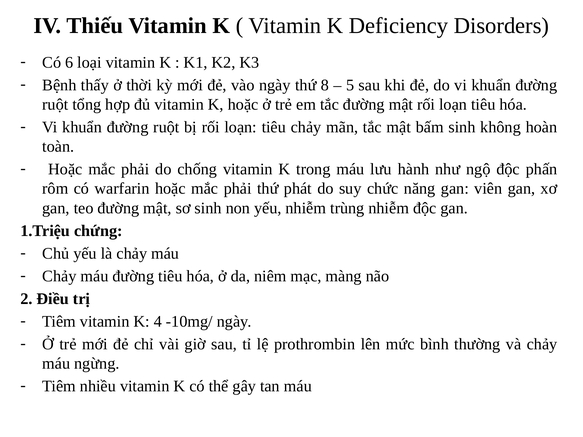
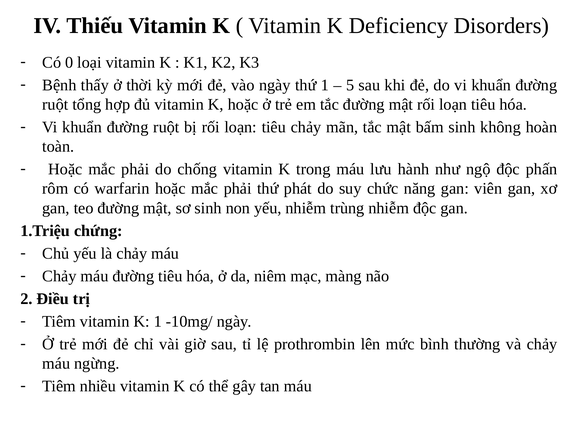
6: 6 -> 0 (69, 62)
thứ 8: 8 -> 1 (325, 85)
K 4: 4 -> 1 (158, 322)
